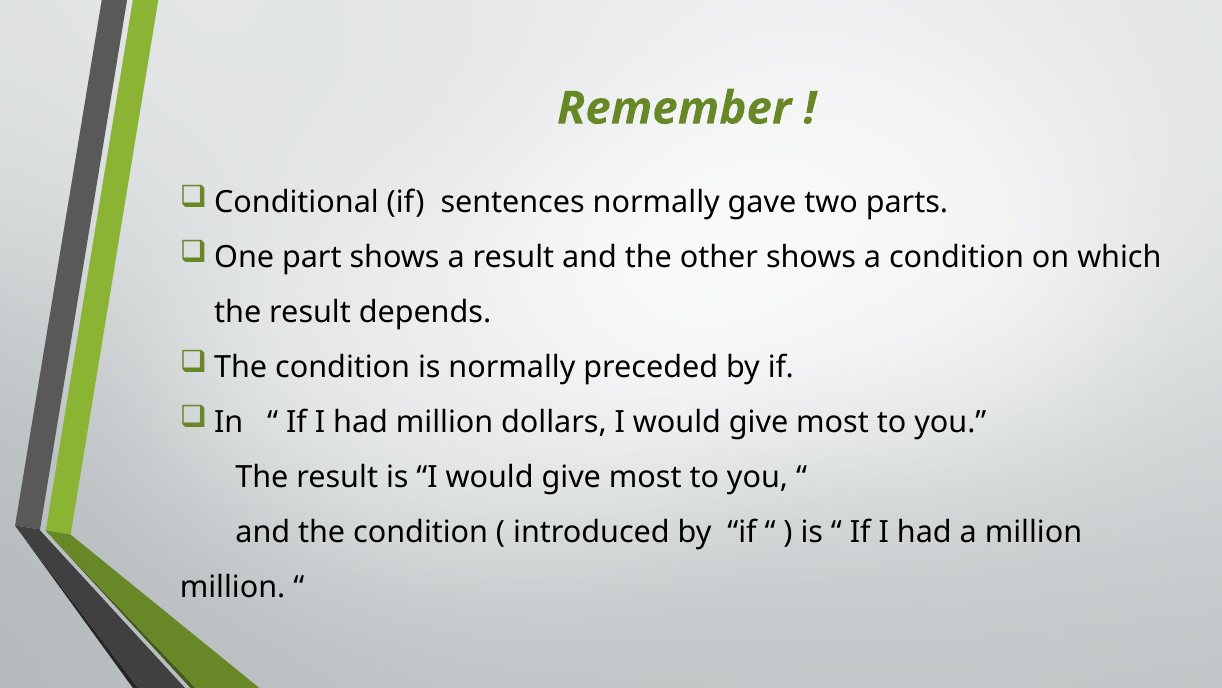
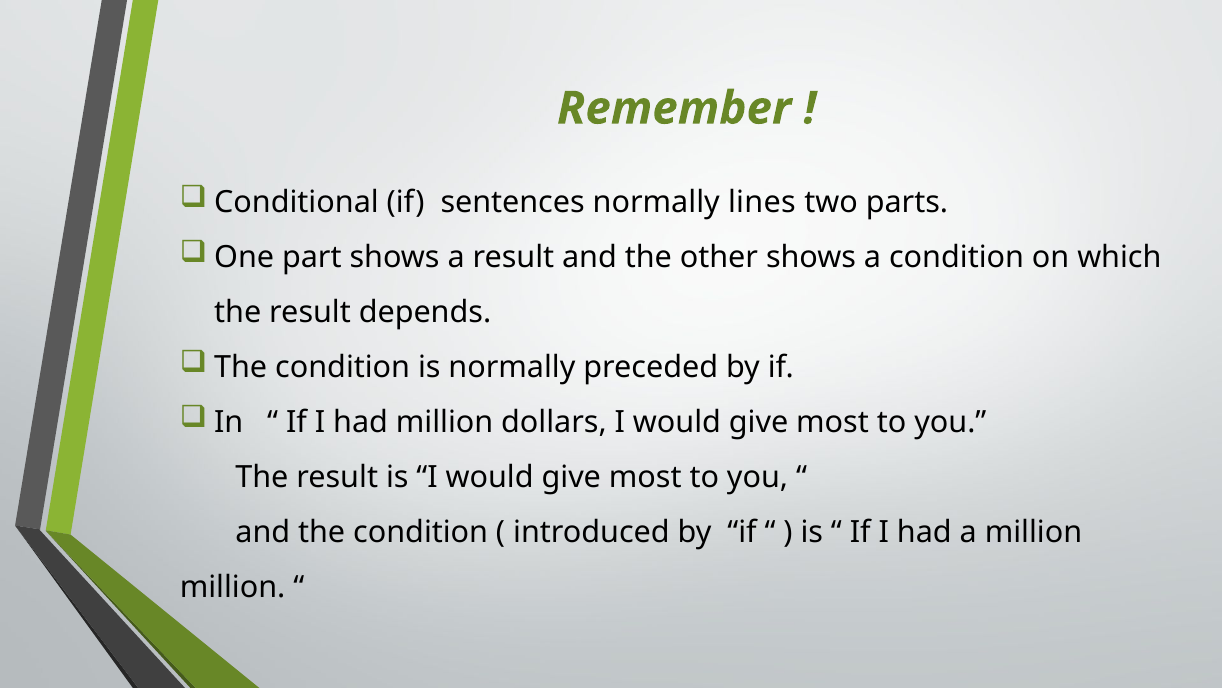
gave: gave -> lines (762, 202)
